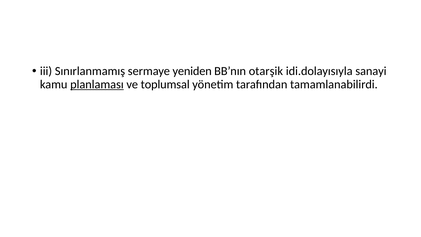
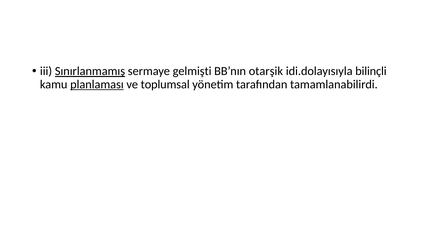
Sınırlanmamış underline: none -> present (90, 71)
yeniden: yeniden -> gelmişti (192, 71)
sanayi: sanayi -> bilinçli (371, 71)
